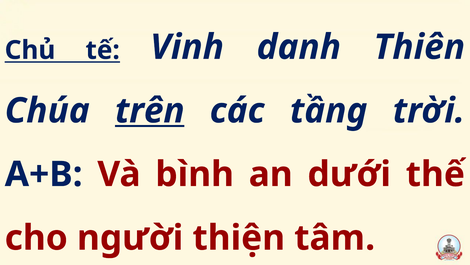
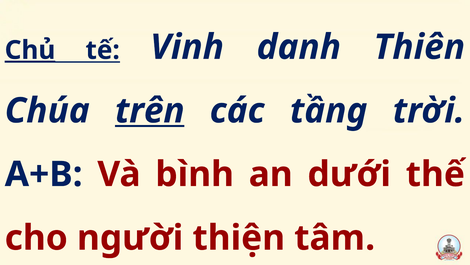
Chủ underline: none -> present (30, 50)
